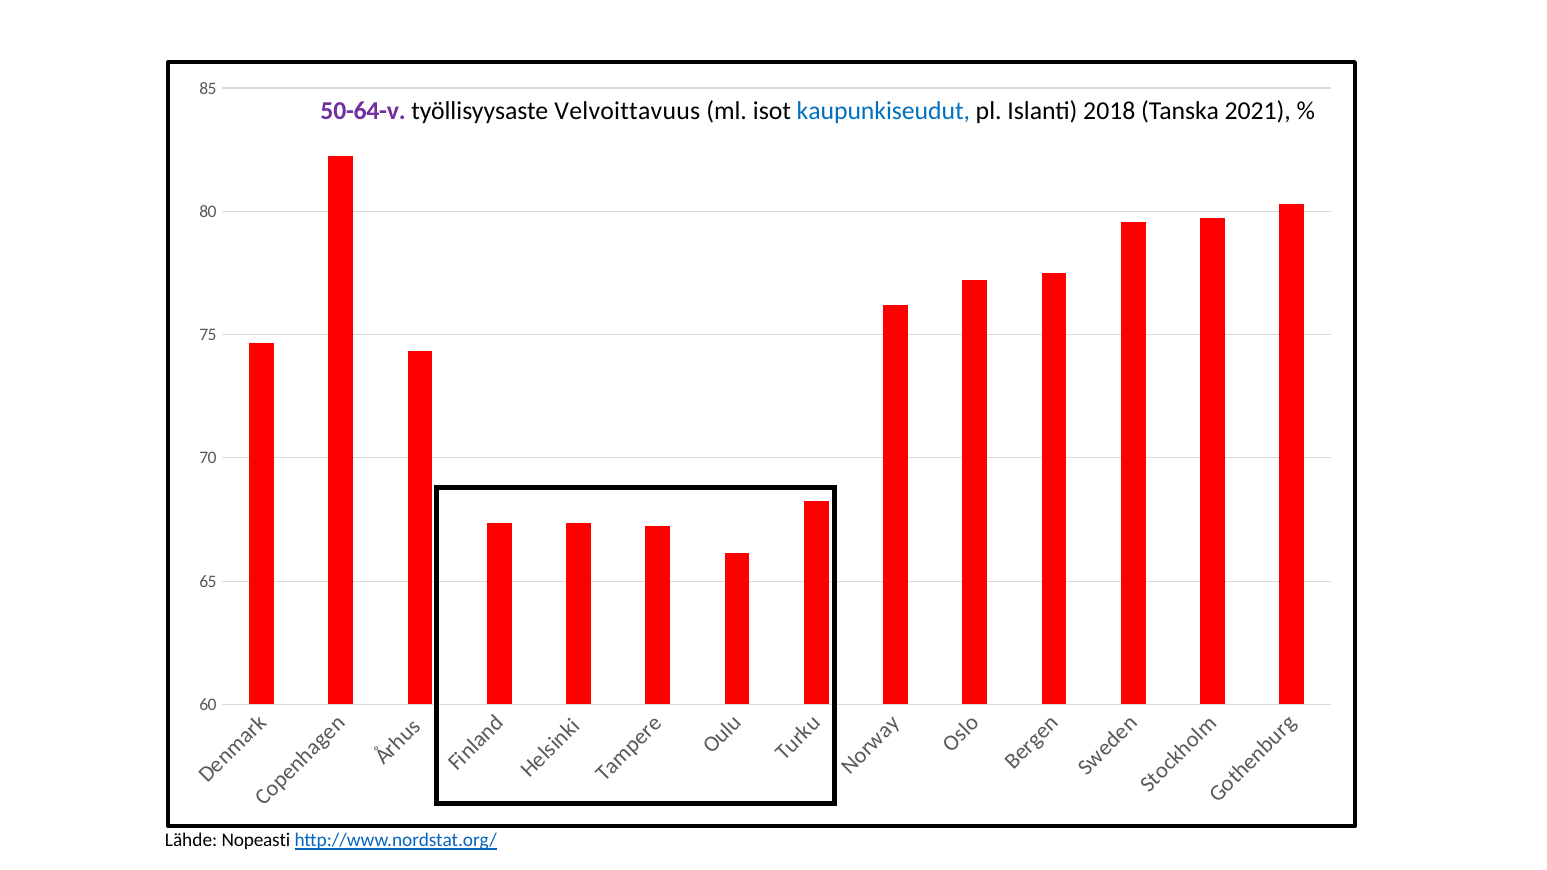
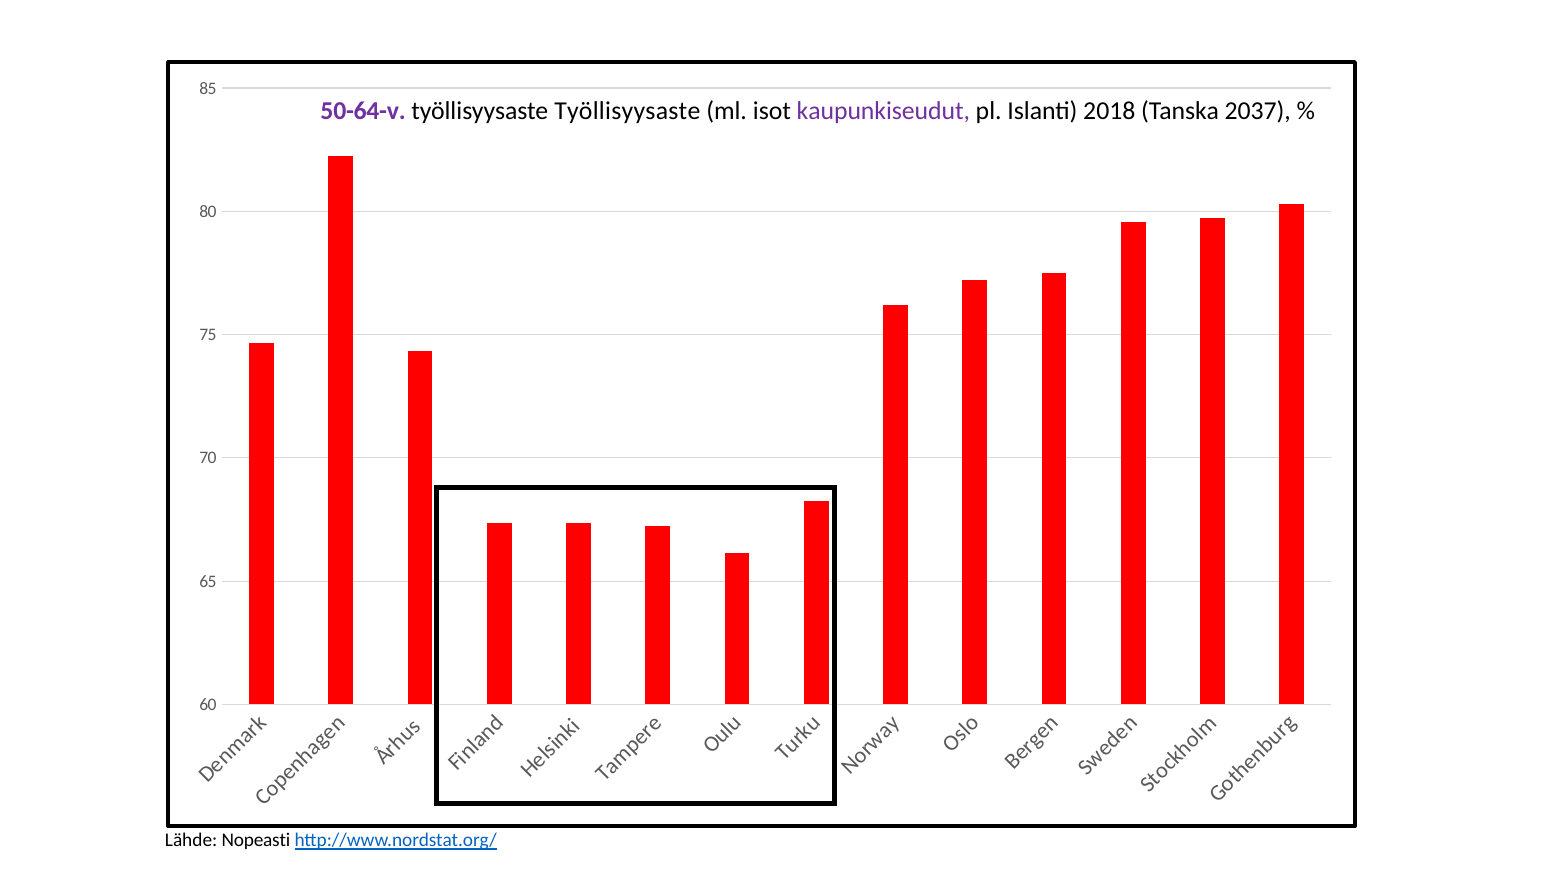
työllisyysaste Velvoittavuus: Velvoittavuus -> Työllisyysaste (627, 111)
kaupunkiseudut colour: blue -> purple (883, 111)
2021: 2021 -> 2037 (1258, 111)
